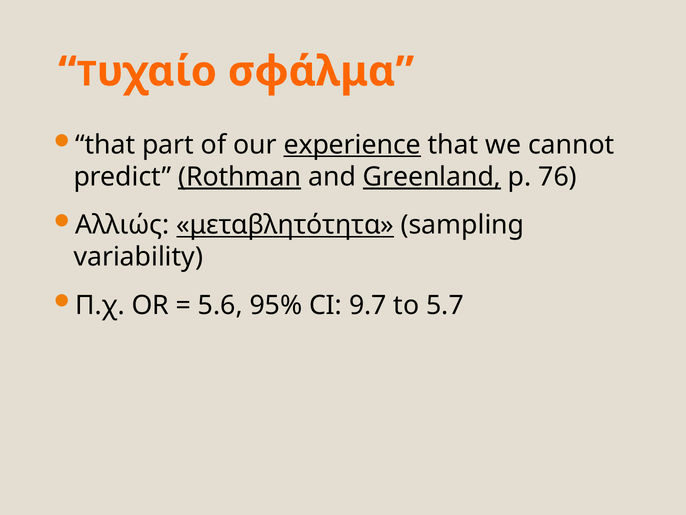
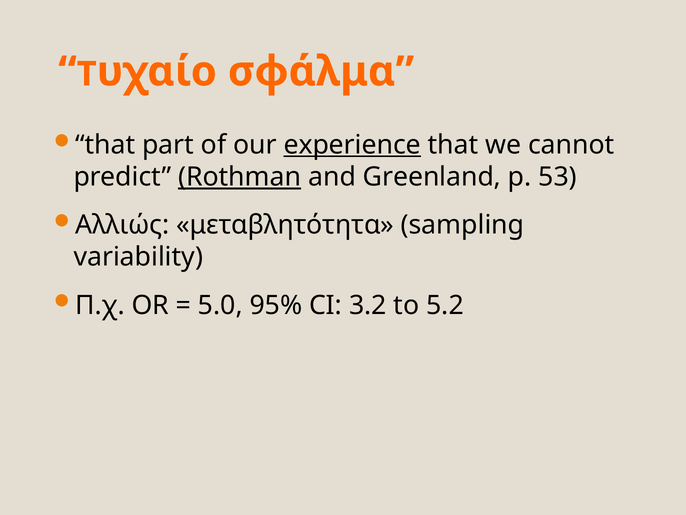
Greenland underline: present -> none (432, 177)
76: 76 -> 53 (558, 177)
μεταβλητότητα underline: present -> none (285, 225)
5.6: 5.6 -> 5.0 (220, 305)
9.7: 9.7 -> 3.2 (368, 305)
5.7: 5.7 -> 5.2 (445, 305)
